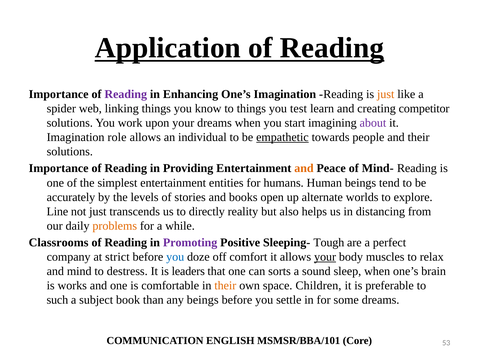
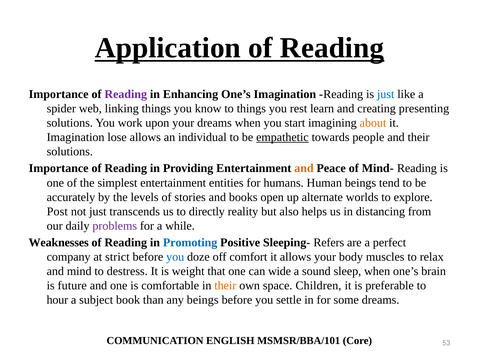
just colour: orange -> blue (386, 94)
test: test -> rest (299, 109)
competitor: competitor -> presenting (424, 109)
about colour: purple -> orange (373, 123)
role: role -> lose (117, 137)
Line: Line -> Post (57, 212)
problems colour: orange -> purple (115, 226)
Classrooms: Classrooms -> Weaknesses (59, 243)
Promoting colour: purple -> blue (190, 243)
Tough: Tough -> Refers (329, 243)
your underline: present -> none (325, 257)
leaders: leaders -> weight (188, 271)
sorts: sorts -> wide (280, 271)
works: works -> future (72, 286)
such: such -> hour (57, 300)
